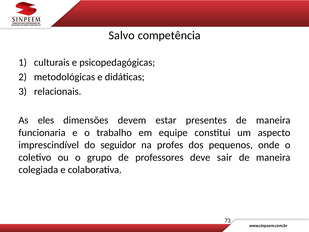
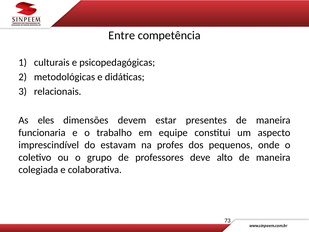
Salvo: Salvo -> Entre (122, 35)
seguidor: seguidor -> estavam (118, 145)
sair: sair -> alto (225, 157)
